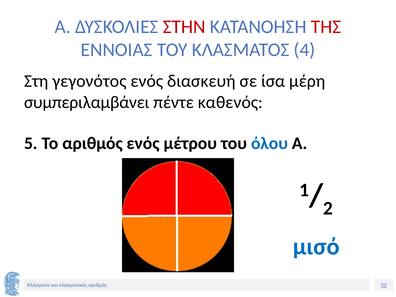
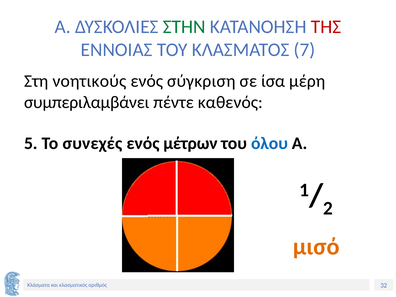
ΣΤΗΝ colour: red -> green (184, 27)
4: 4 -> 7 (304, 50)
γεγονότος: γεγονότος -> νοητικούς (89, 81)
διασκευή: διασκευή -> σύγκριση (201, 81)
Το αριθμός: αριθμός -> συνεχές (92, 143)
μέτρου: μέτρου -> μέτρων (190, 143)
μισό colour: blue -> orange (316, 247)
